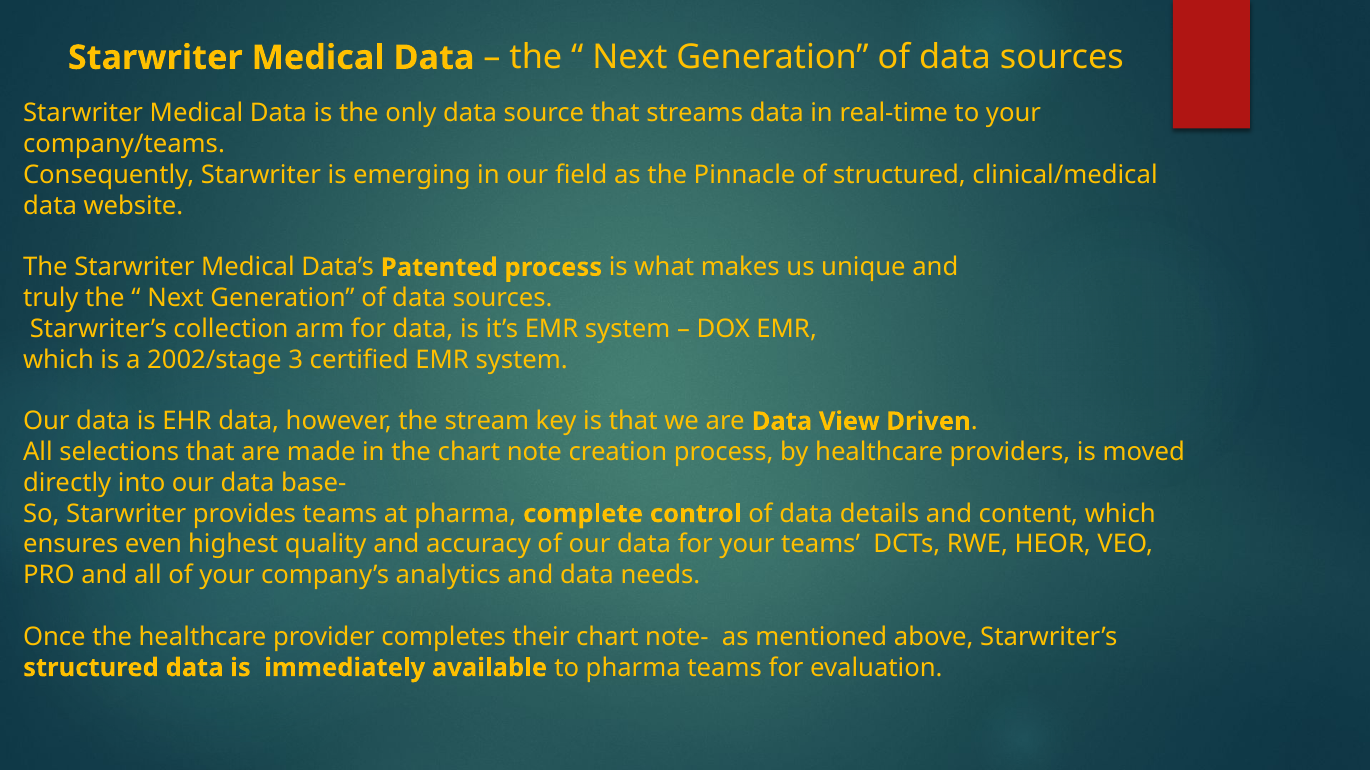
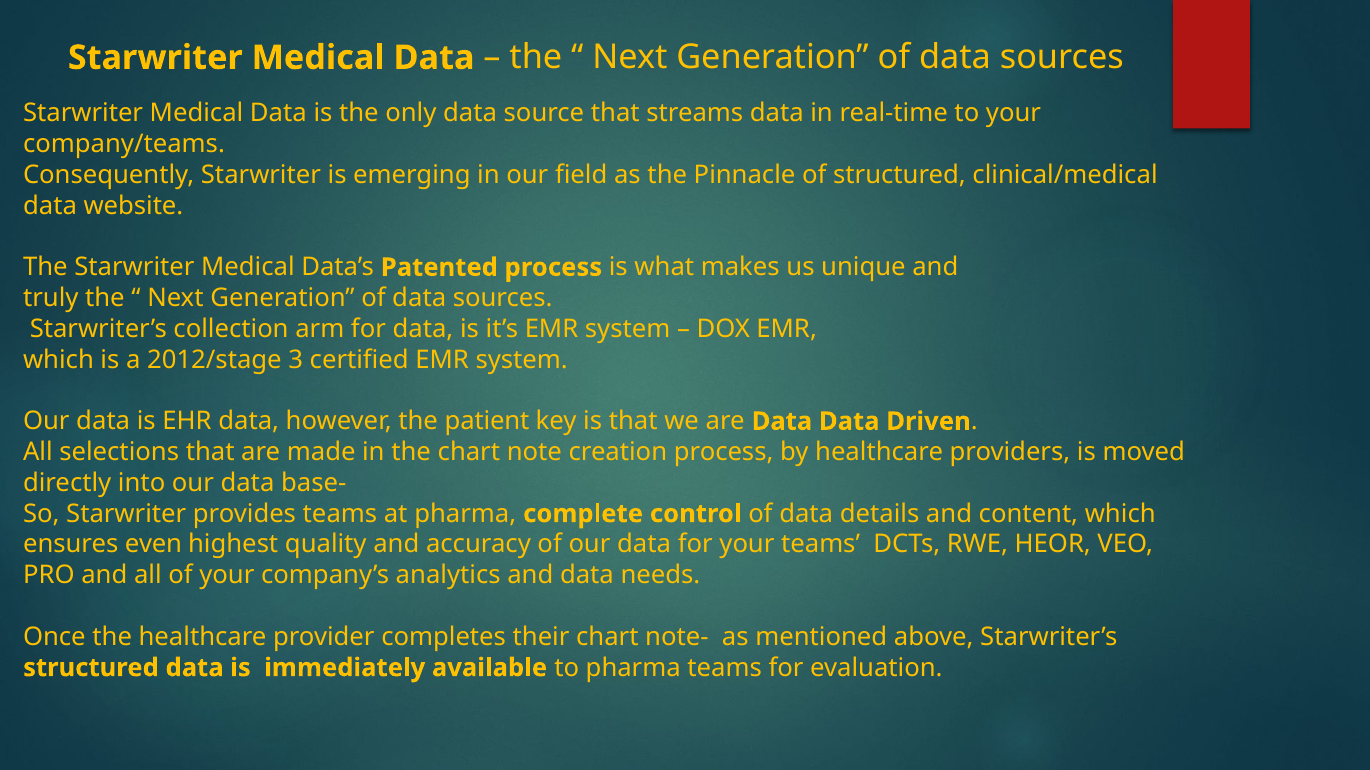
2002/stage: 2002/stage -> 2012/stage (214, 360)
stream: stream -> patient (487, 422)
Data View: View -> Data (849, 422)
